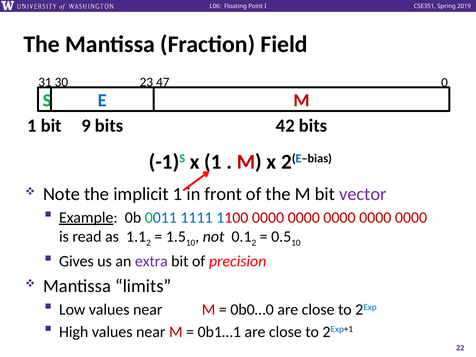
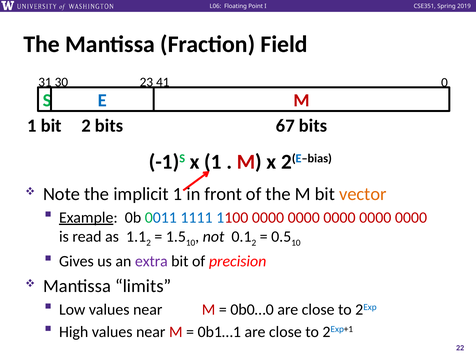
47: 47 -> 41 (163, 82)
bit 9: 9 -> 2 (86, 126)
42: 42 -> 67 (285, 126)
vector colour: purple -> orange (363, 194)
